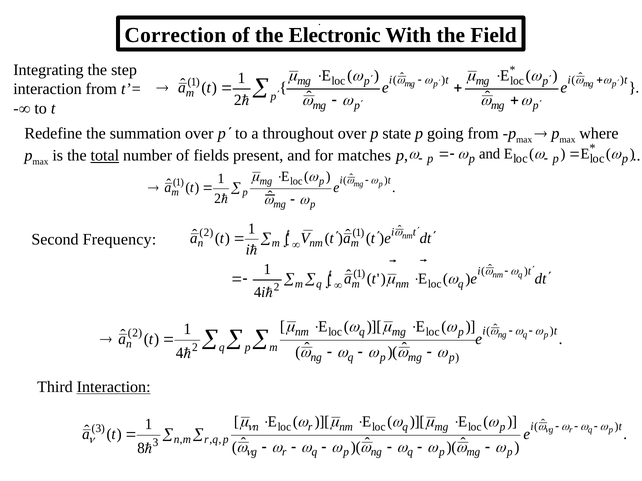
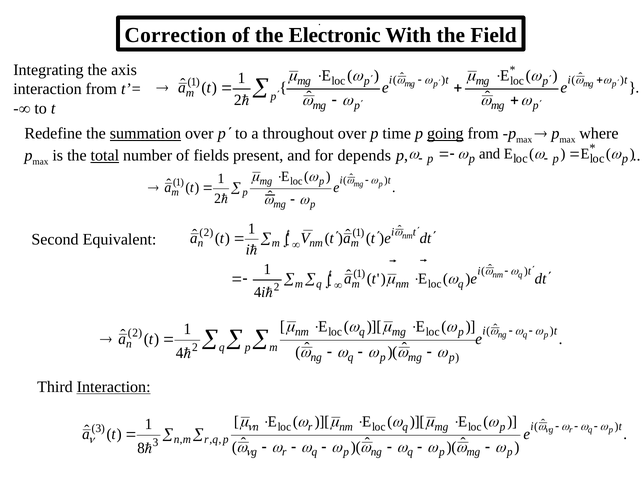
step: step -> axis (124, 70)
summation underline: none -> present (145, 134)
state: state -> time (397, 134)
going underline: none -> present (445, 134)
matches: matches -> depends (364, 156)
Frequency: Frequency -> Equivalent (120, 240)
